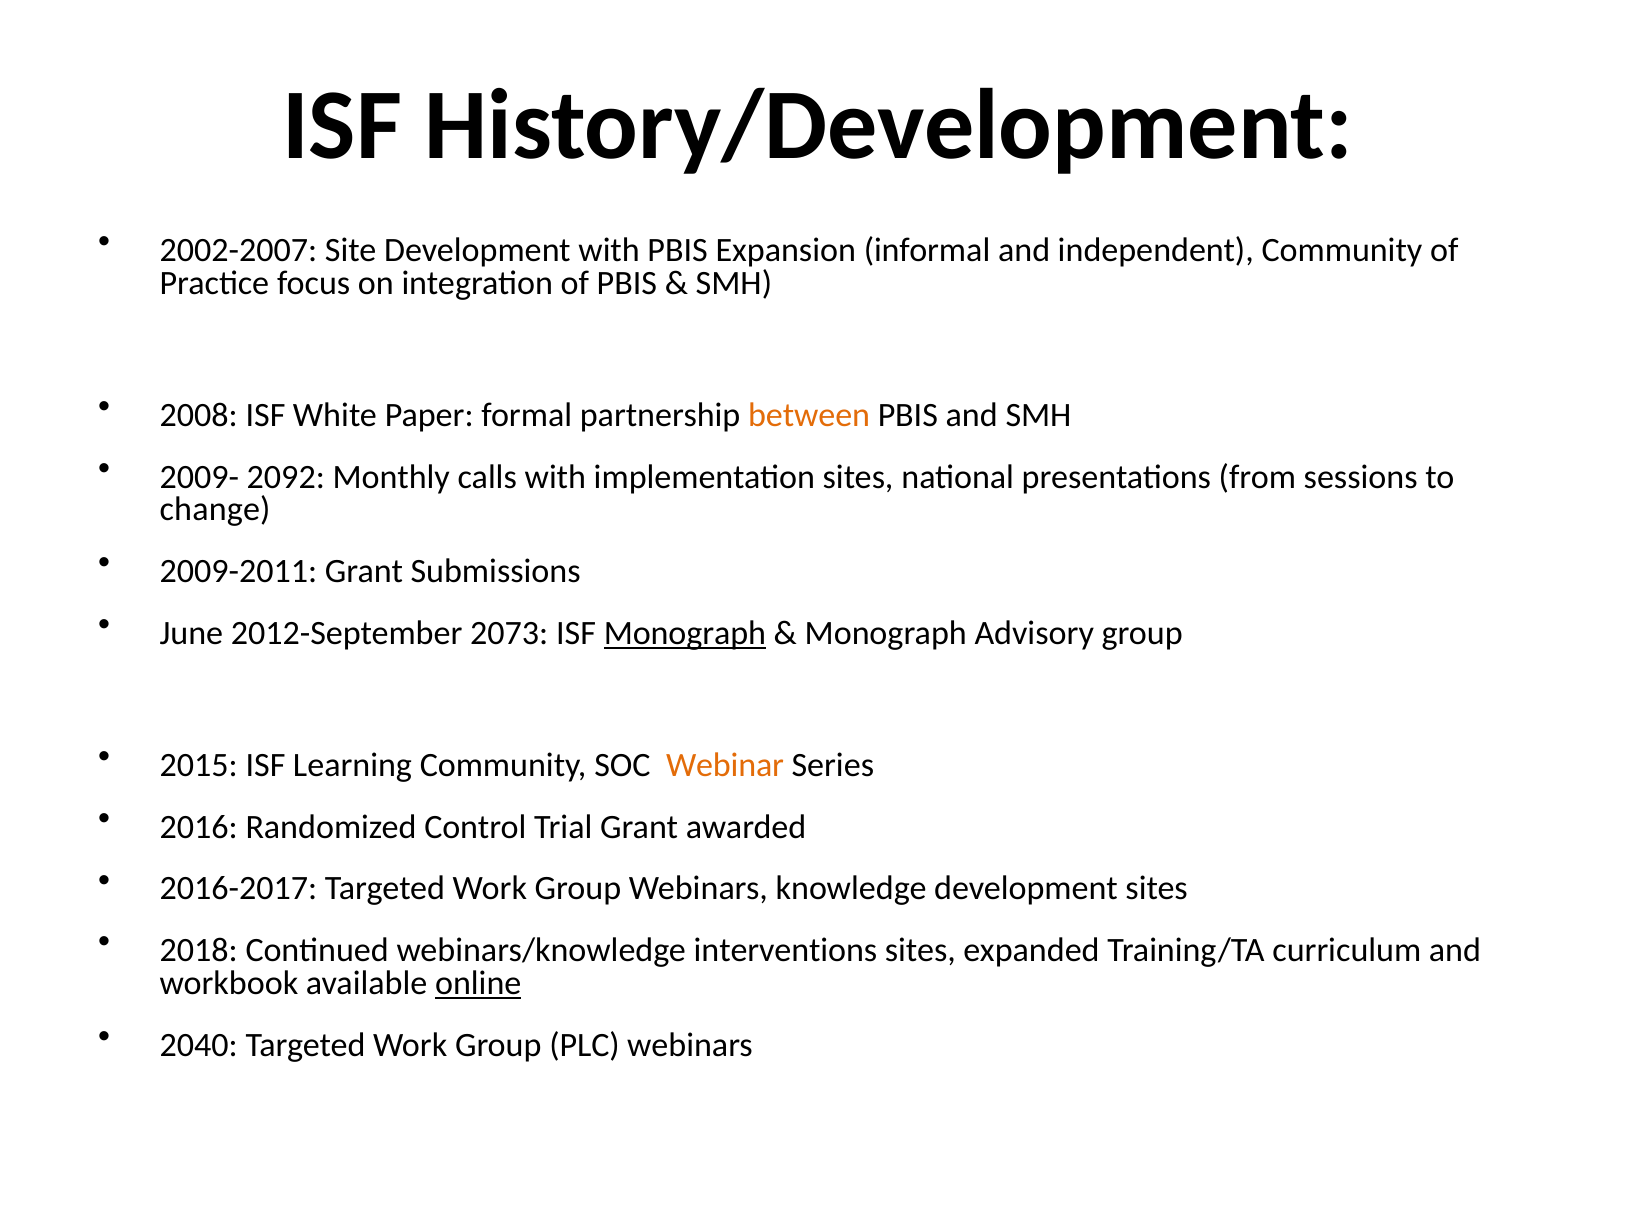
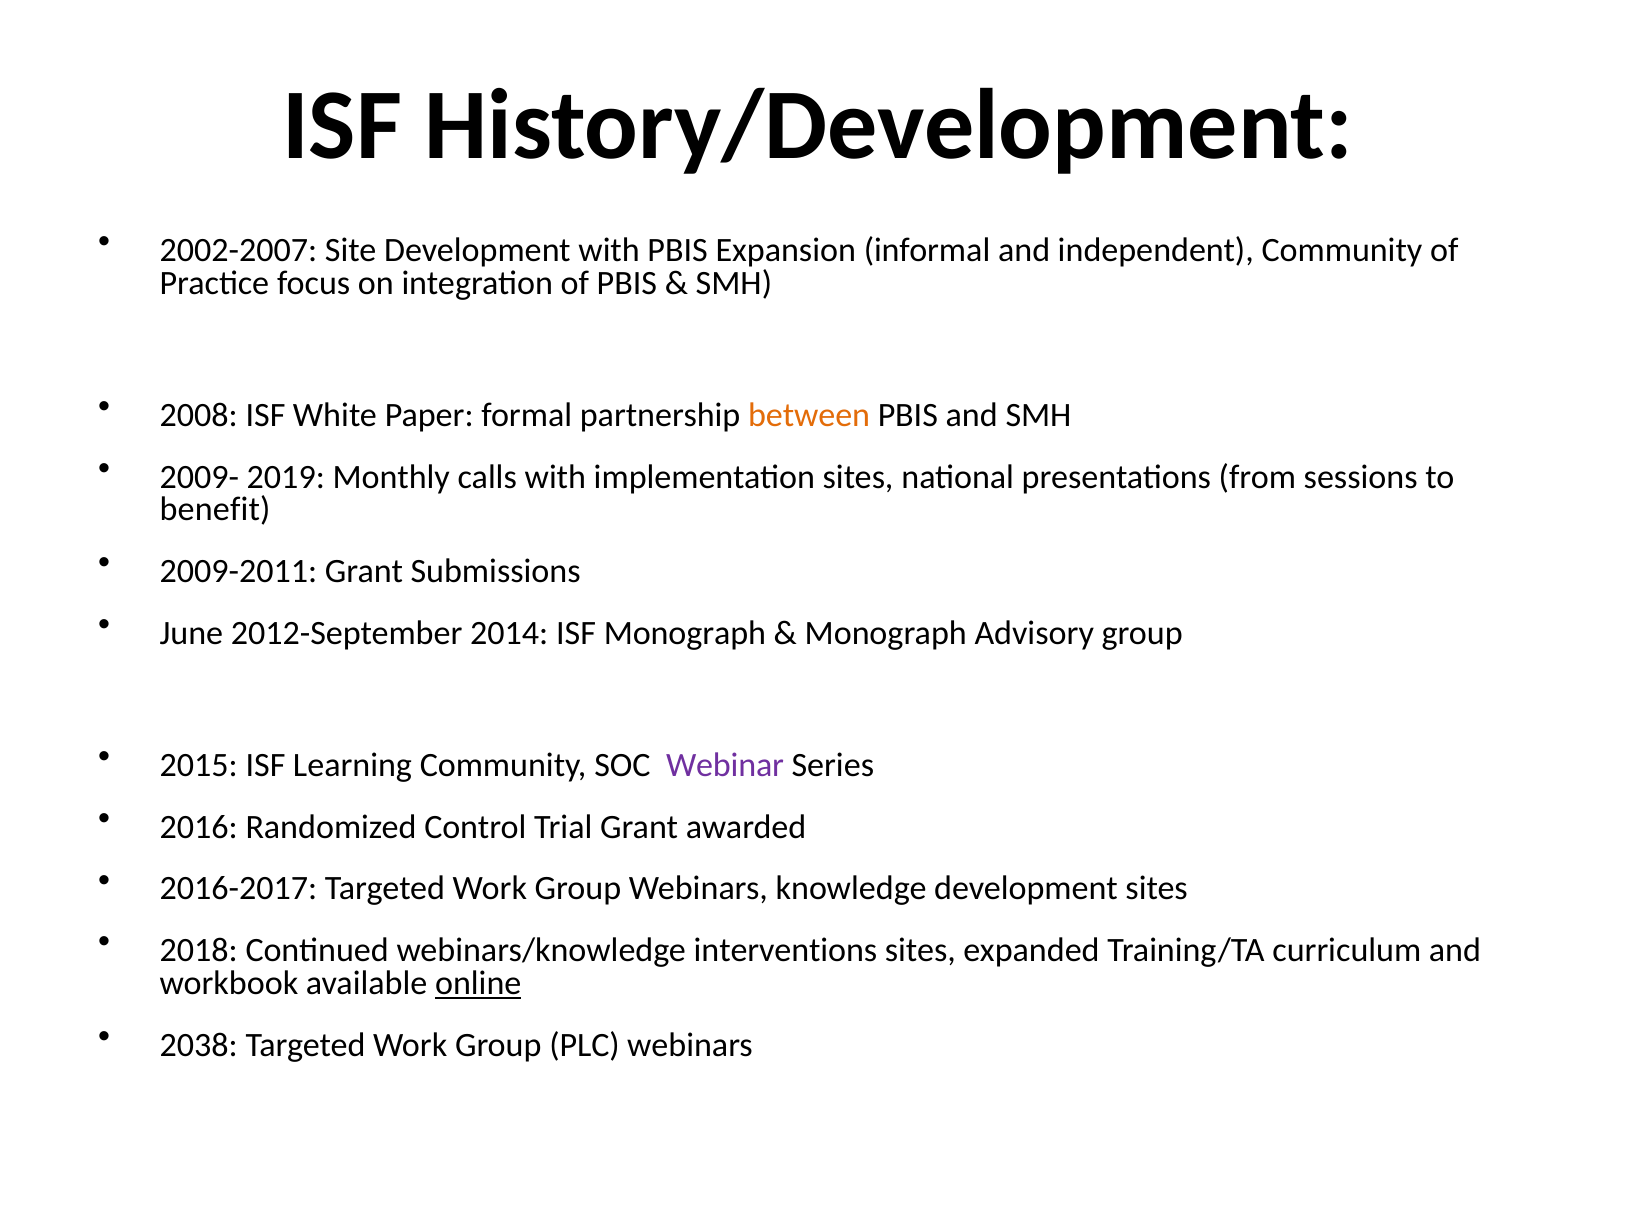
2092: 2092 -> 2019 (286, 477)
change: change -> benefit (215, 509)
2073: 2073 -> 2014 (509, 633)
Monograph underline: present -> none (685, 633)
Webinar colour: orange -> purple (725, 765)
2040: 2040 -> 2038 (199, 1045)
